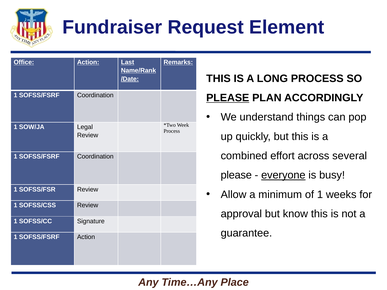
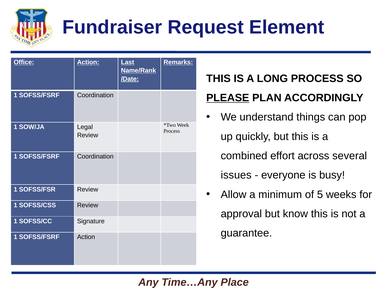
please: please -> issues (236, 175)
everyone underline: present -> none (283, 175)
of 1: 1 -> 5 (320, 195)
